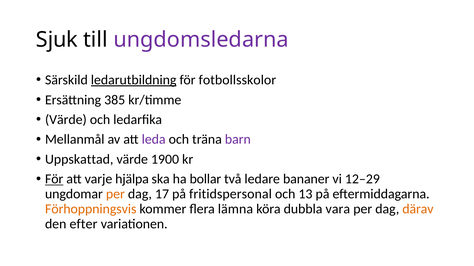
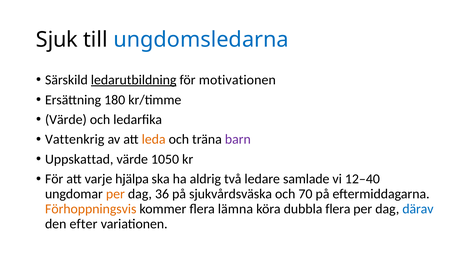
ungdomsledarna colour: purple -> blue (201, 40)
fotbollsskolor: fotbollsskolor -> motivationen (237, 80)
385: 385 -> 180 (115, 100)
Mellanmål: Mellanmål -> Vattenkrig (75, 140)
leda colour: purple -> orange (154, 140)
1900: 1900 -> 1050 (165, 160)
För underline: present -> none (54, 180)
bollar: bollar -> aldrig (205, 180)
bananer: bananer -> samlade (306, 180)
12–29: 12–29 -> 12–40 (362, 180)
17: 17 -> 36 (162, 194)
fritidspersonal: fritidspersonal -> sjukvårdsväska (231, 194)
13: 13 -> 70 (305, 194)
dubbla vara: vara -> flera (338, 209)
därav colour: orange -> blue (418, 209)
